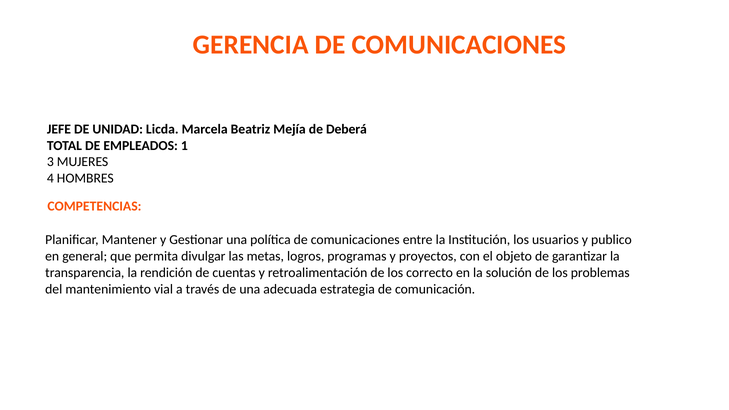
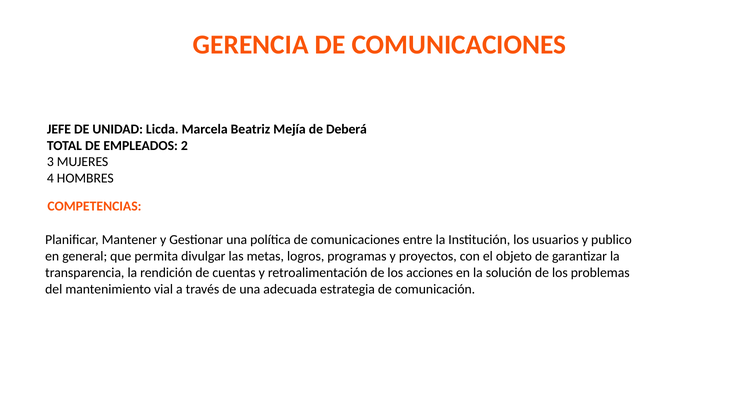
1: 1 -> 2 (184, 146)
correcto: correcto -> acciones (430, 273)
